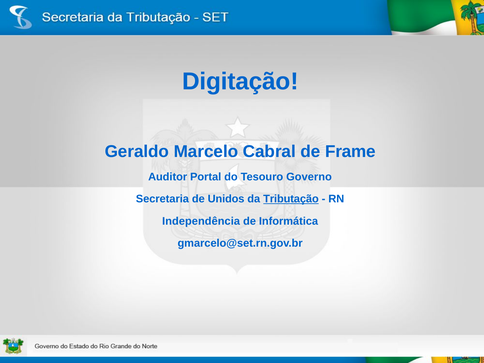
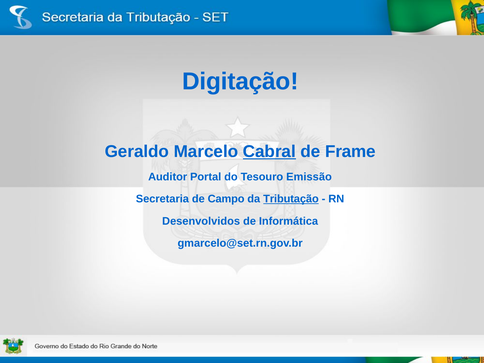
Cabral underline: none -> present (269, 151)
Governo: Governo -> Emissão (309, 177)
Unidos: Unidos -> Campo (226, 199)
Independência: Independência -> Desenvolvidos (201, 221)
